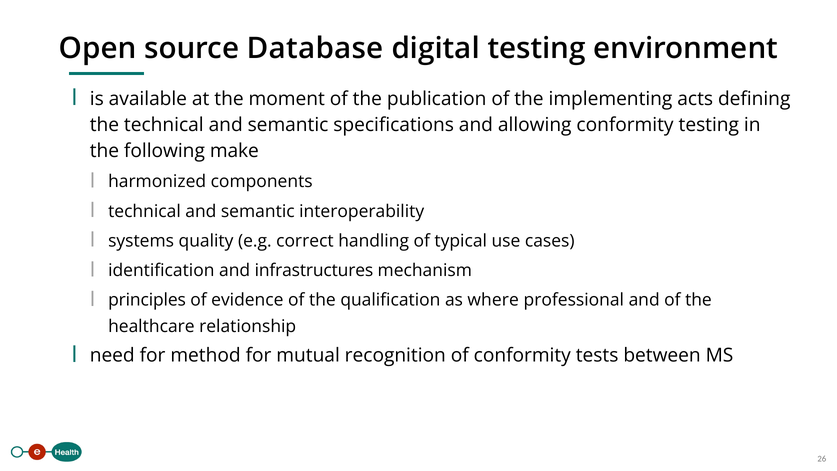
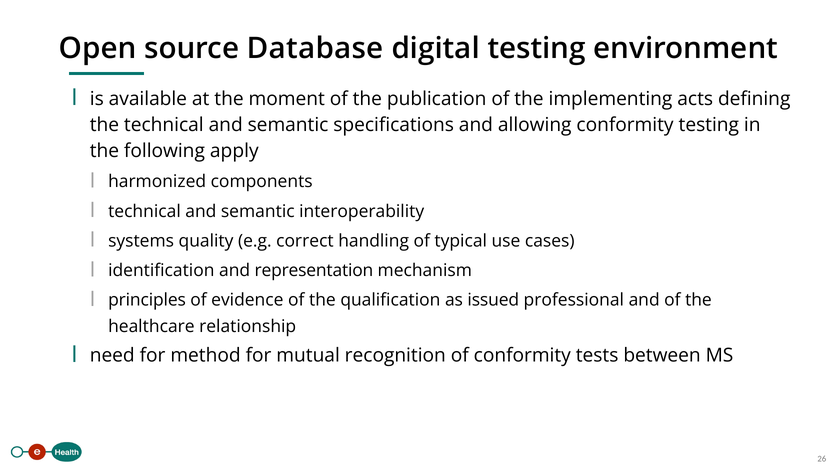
make: make -> apply (234, 151)
infrastructures: infrastructures -> representation (314, 270)
where: where -> issued (493, 300)
